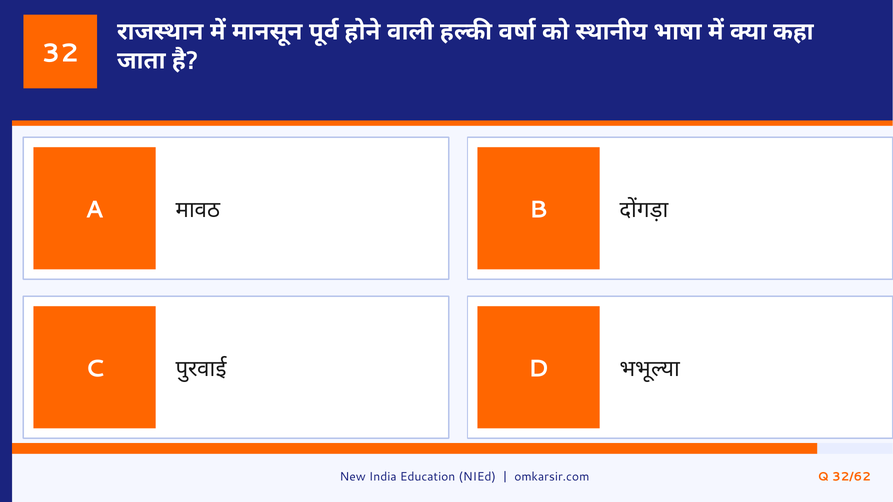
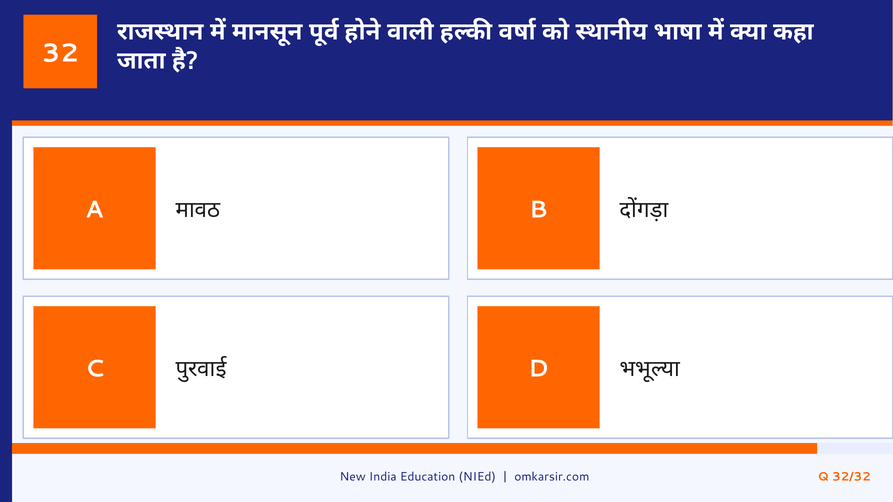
32/62: 32/62 -> 32/32 (851, 477)
